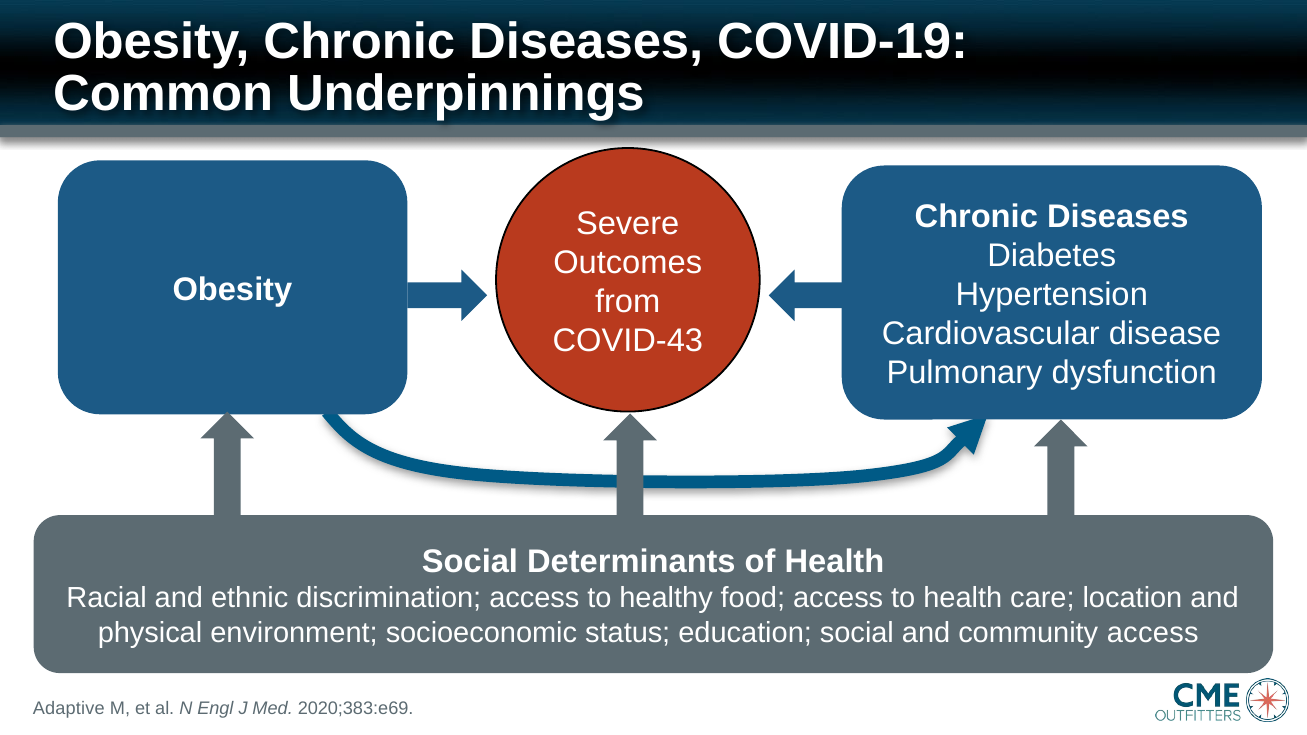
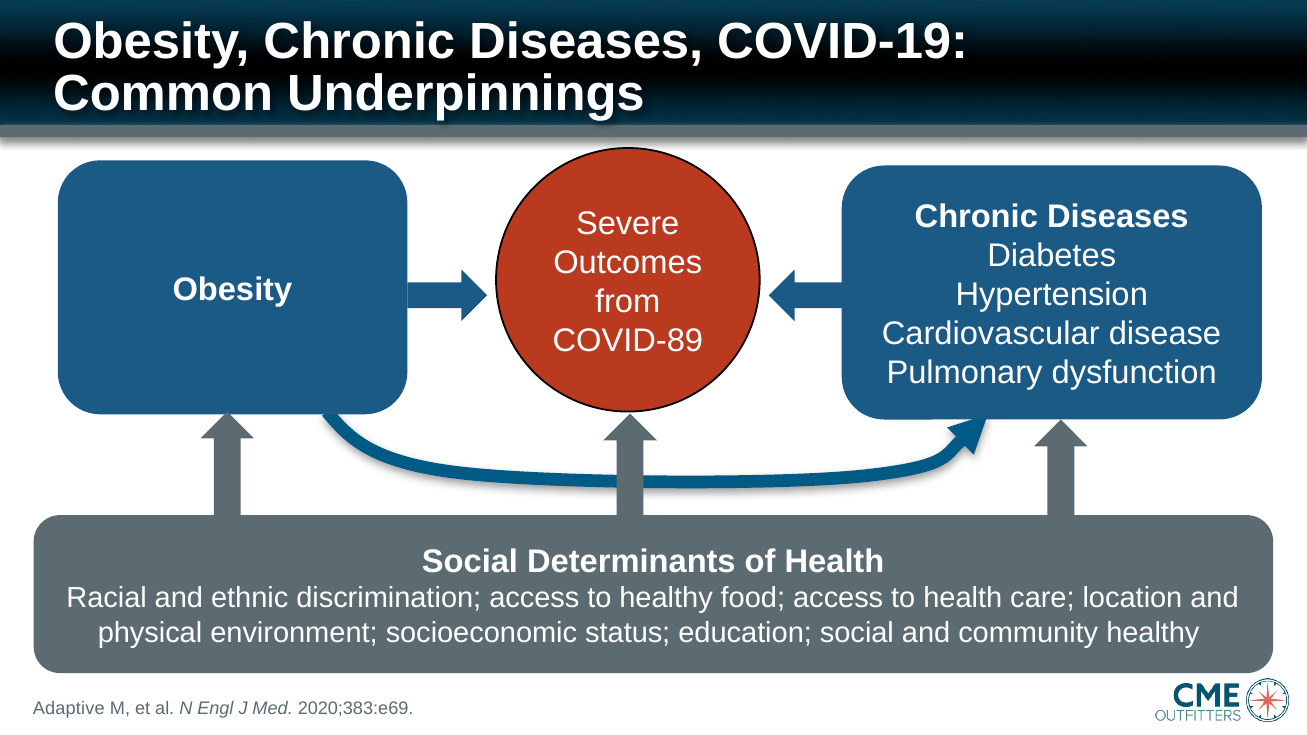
COVID-43: COVID-43 -> COVID-89 (628, 341)
community access: access -> healthy (1153, 633)
